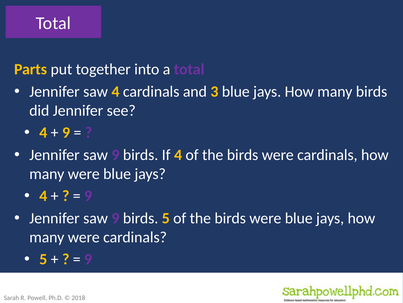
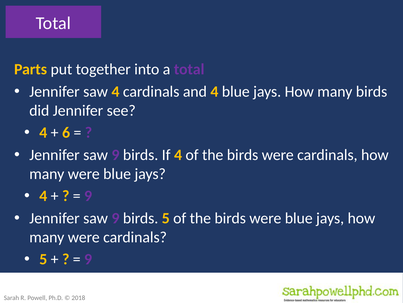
and 3: 3 -> 4 (214, 91)
9: 9 -> 6 (66, 132)
